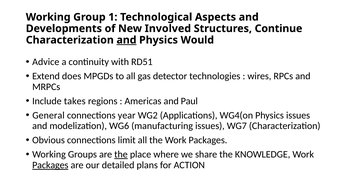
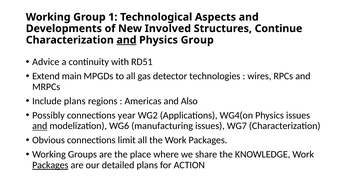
Physics Would: Would -> Group (197, 40)
does: does -> main (72, 76)
Include takes: takes -> plans (75, 101)
Paul: Paul -> Also (189, 101)
General: General -> Possibly (48, 115)
and underline: none -> present (40, 126)
the underline: present -> none (121, 154)
